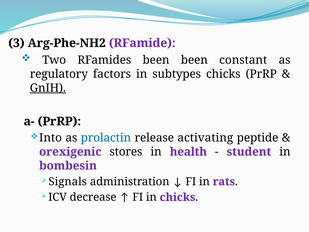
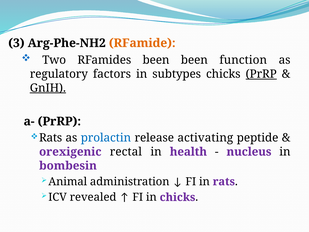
RFamide colour: purple -> orange (142, 43)
constant: constant -> function (243, 60)
PrRP underline: none -> present (261, 74)
Into: Into -> Rats (51, 138)
stores: stores -> rectal (126, 152)
student: student -> nucleus (249, 152)
Signals: Signals -> Animal (68, 181)
decrease: decrease -> revealed (93, 197)
